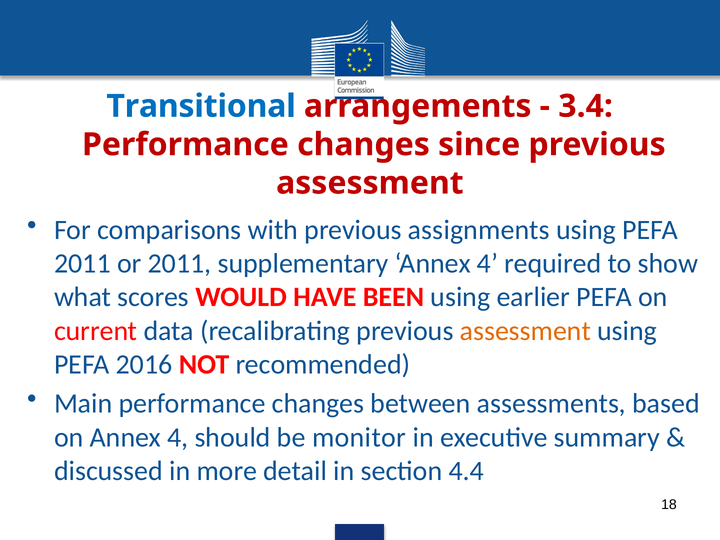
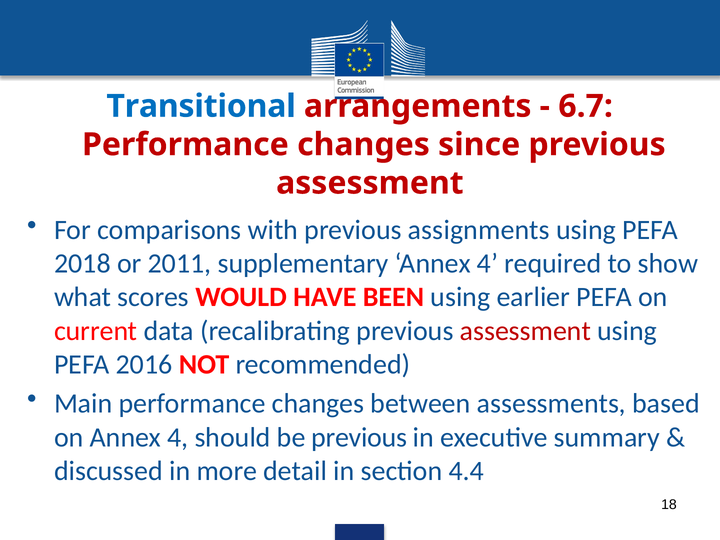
3.4: 3.4 -> 6.7 (586, 106)
2011: 2011 -> 2018 (82, 264)
assessment colour: orange -> red (525, 331)
be monitor: monitor -> previous (359, 437)
